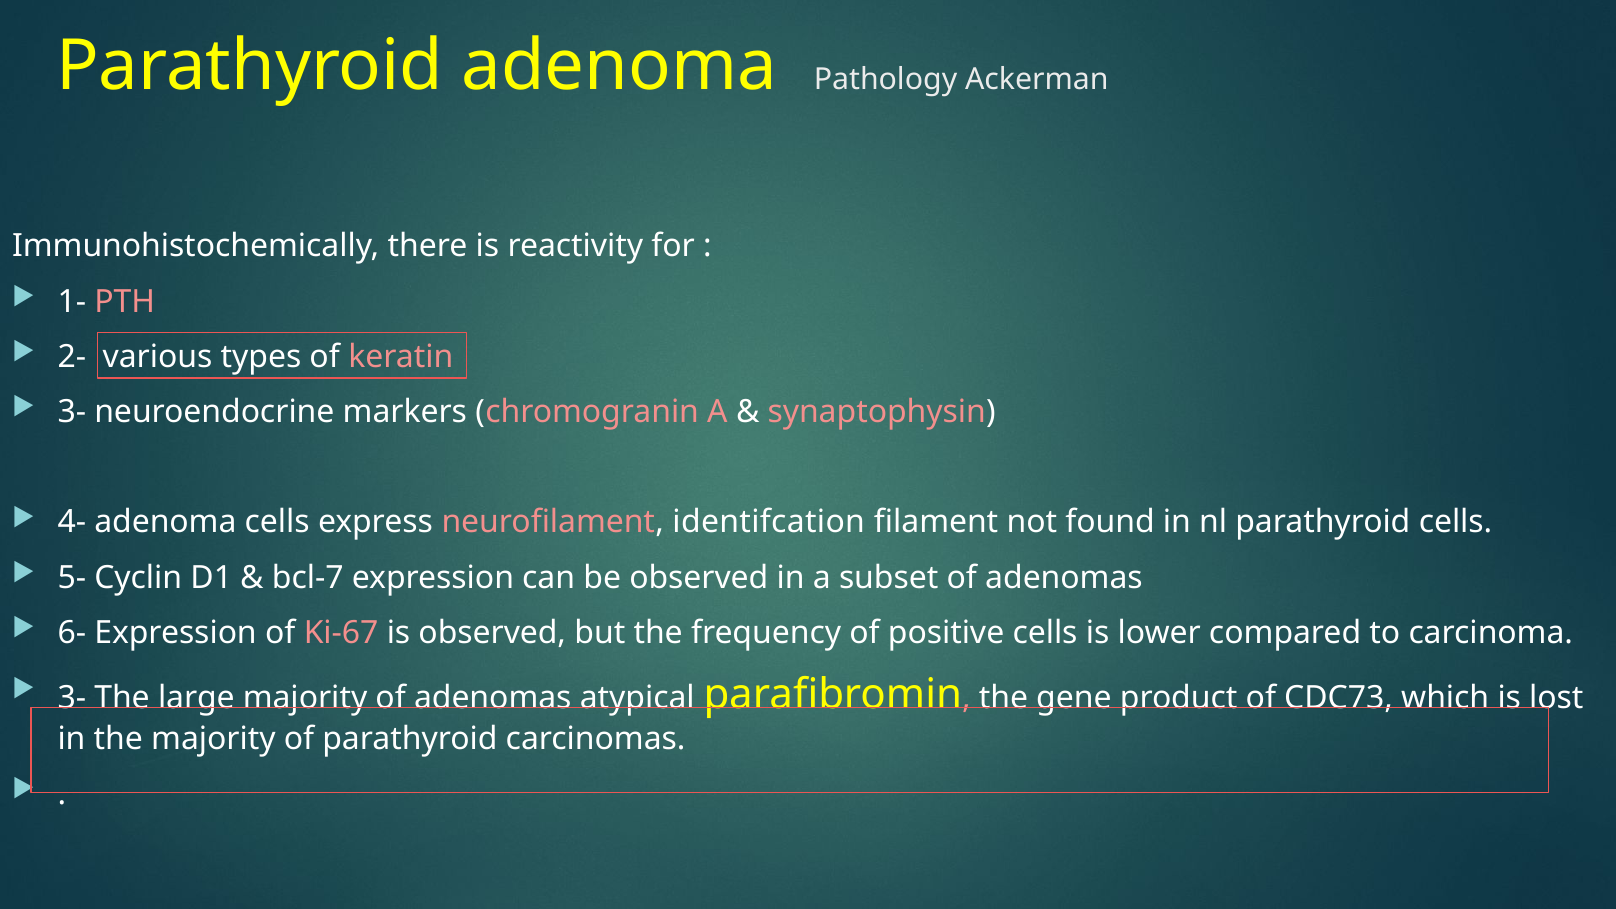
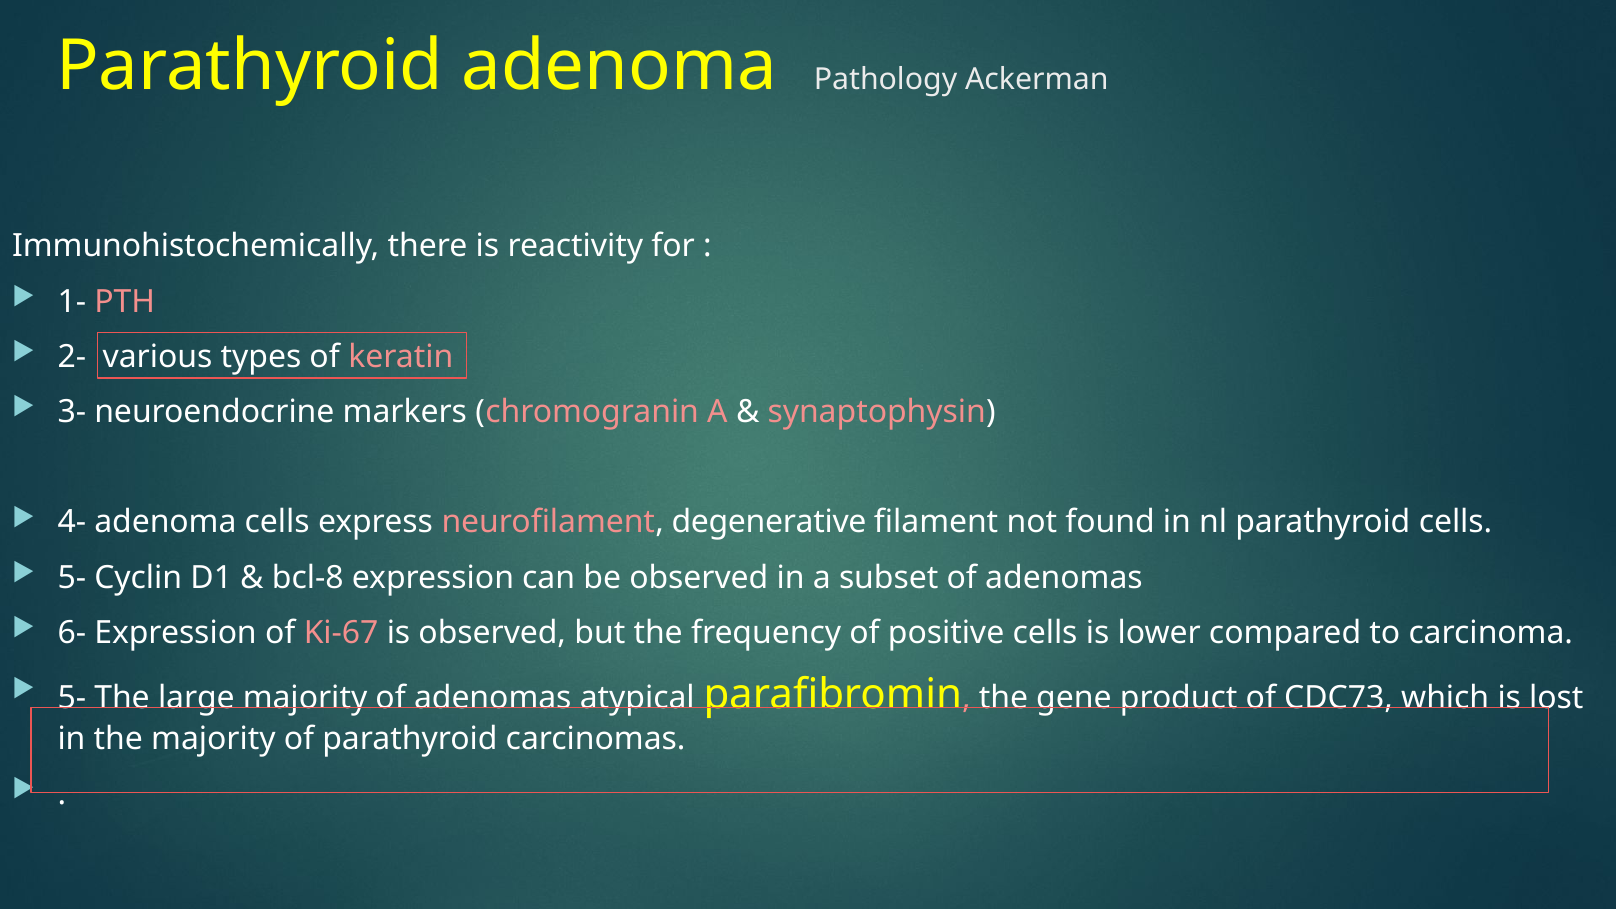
identifcation: identifcation -> degenerative (769, 522)
bcl-7: bcl-7 -> bcl-8 (308, 578)
3-: 3- -> 5- (72, 698)
